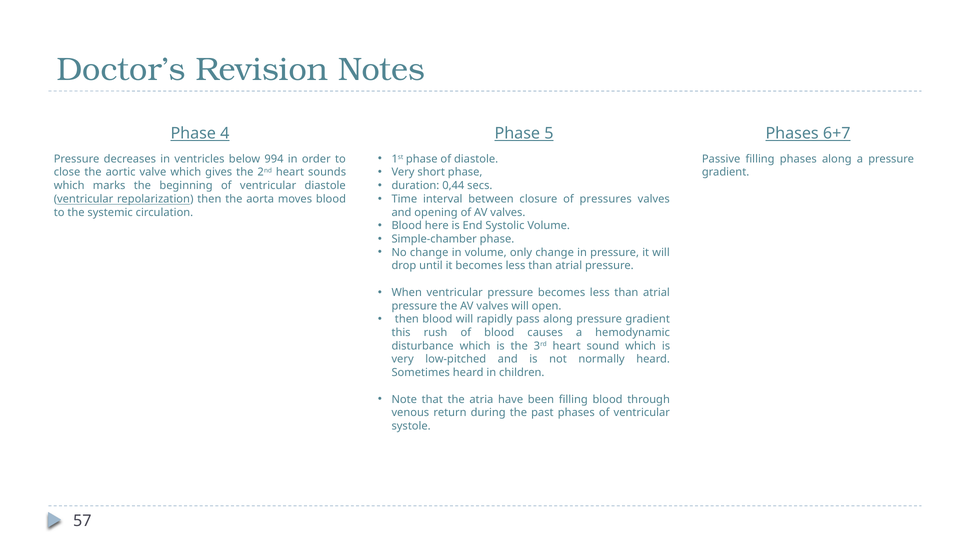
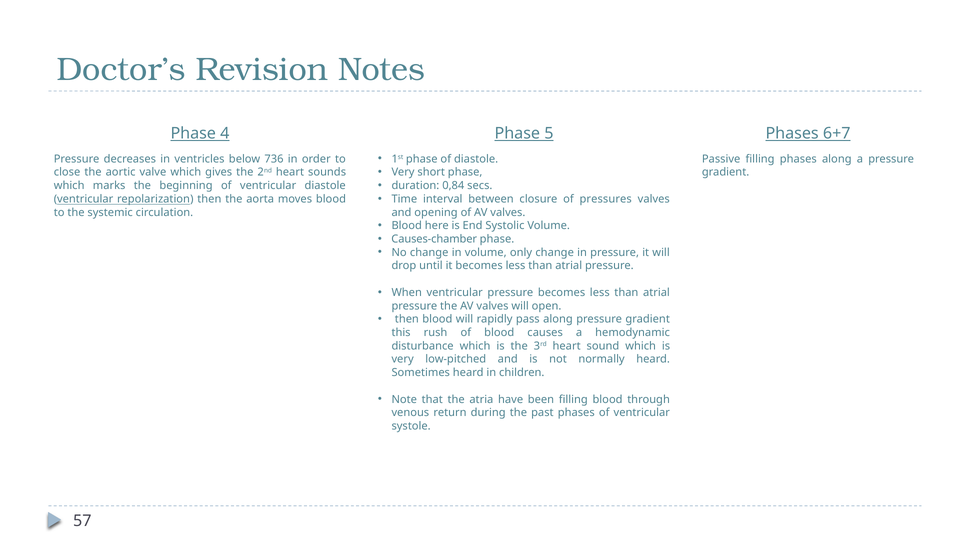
994: 994 -> 736 (274, 159)
0,44: 0,44 -> 0,84 (453, 186)
Simple-chamber: Simple-chamber -> Causes-chamber (434, 239)
